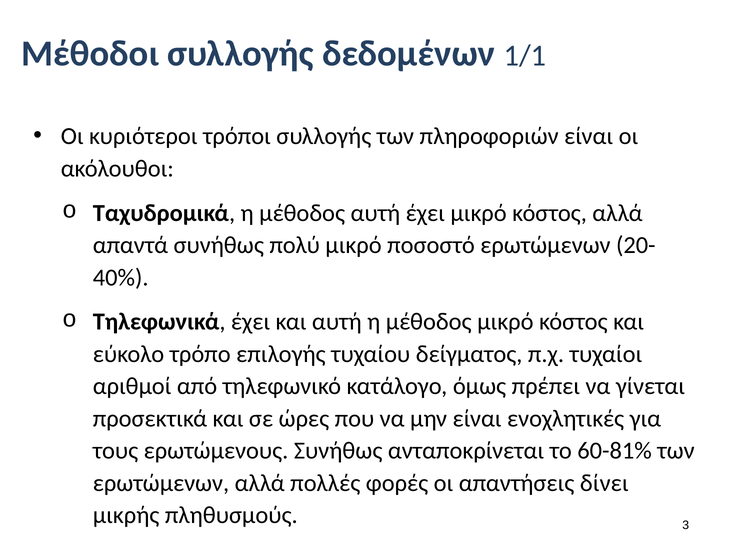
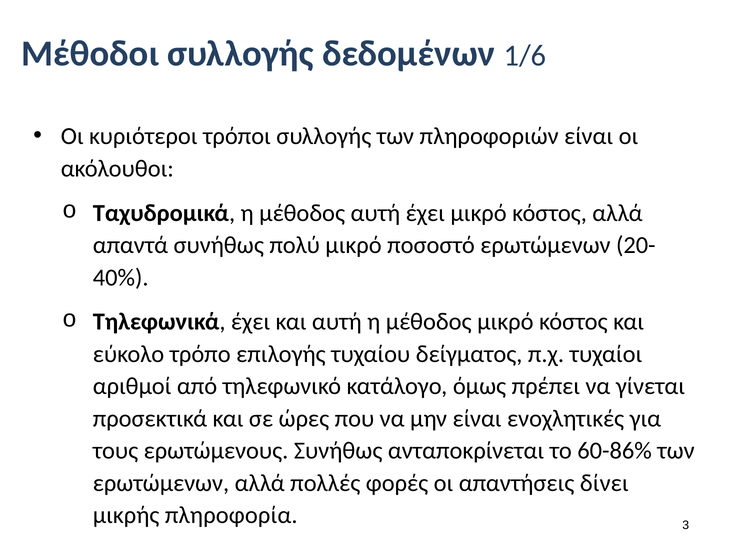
1/1: 1/1 -> 1/6 (525, 55)
60-81%: 60-81% -> 60-86% (615, 451)
πληθυσμούς: πληθυσμούς -> πληροφορία (231, 515)
